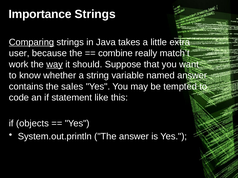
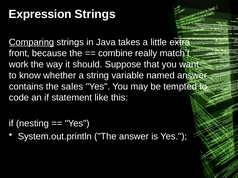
Importance: Importance -> Expression (40, 14)
user: user -> front (19, 53)
way underline: present -> none (55, 65)
objects: objects -> nesting (33, 124)
